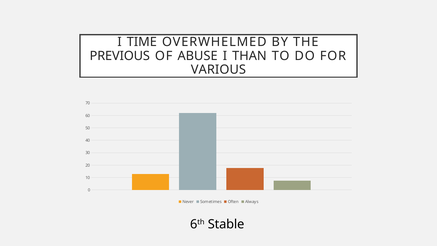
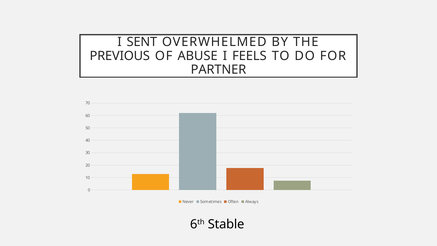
TIME: TIME -> SENT (142, 42)
THAN: THAN -> FEELS (249, 56)
VARIOUS: VARIOUS -> PARTNER (218, 70)
